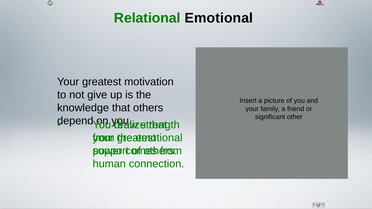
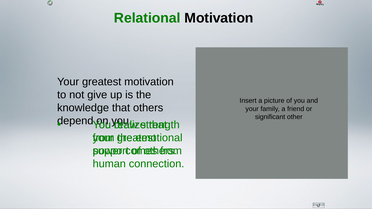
Relational Emotional: Emotional -> Motivation (219, 18)
